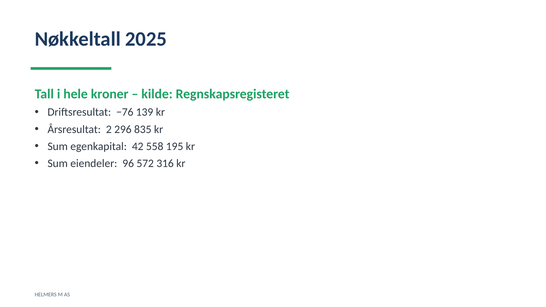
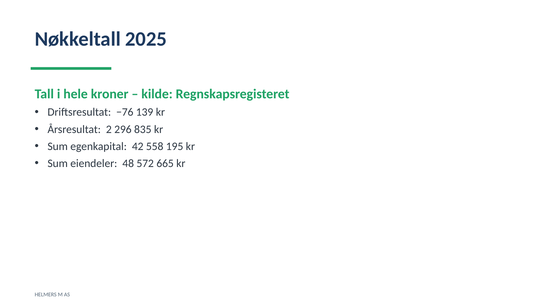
96: 96 -> 48 (128, 163)
316: 316 -> 665 (165, 163)
